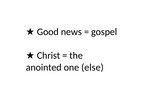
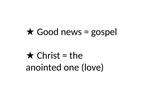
else: else -> love (93, 67)
